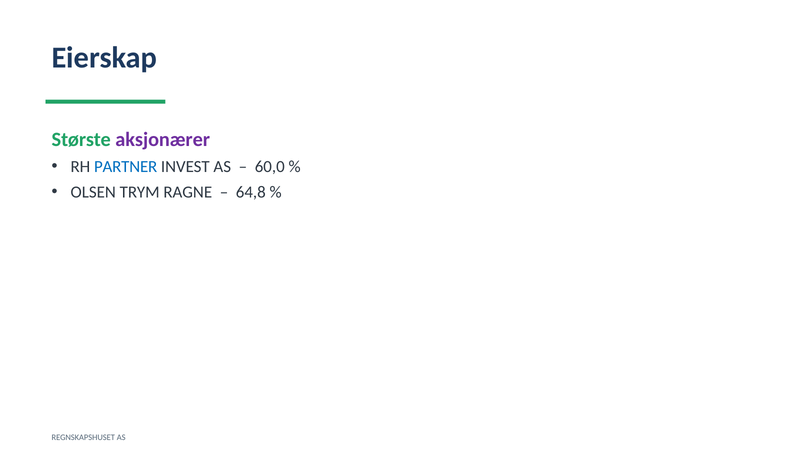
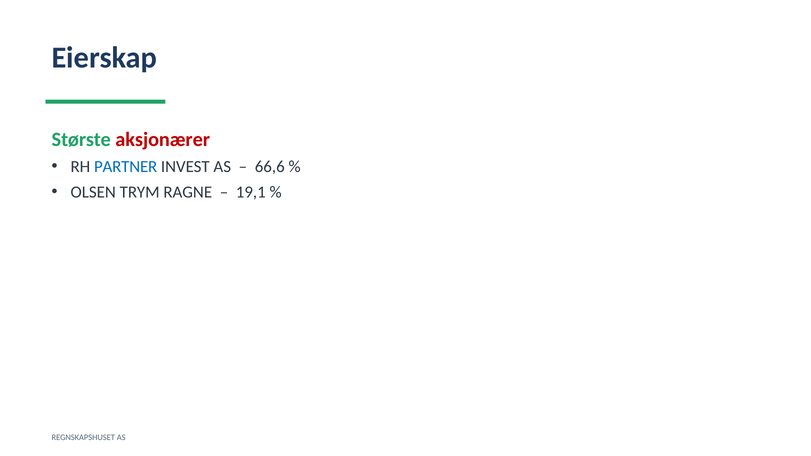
aksjonærer colour: purple -> red (163, 140)
60,0: 60,0 -> 66,6 (270, 167)
64,8: 64,8 -> 19,1 (251, 192)
